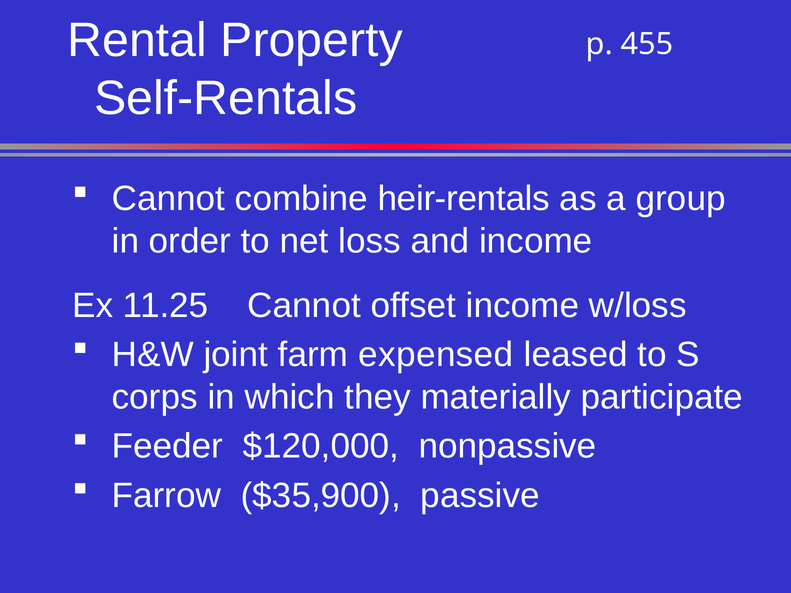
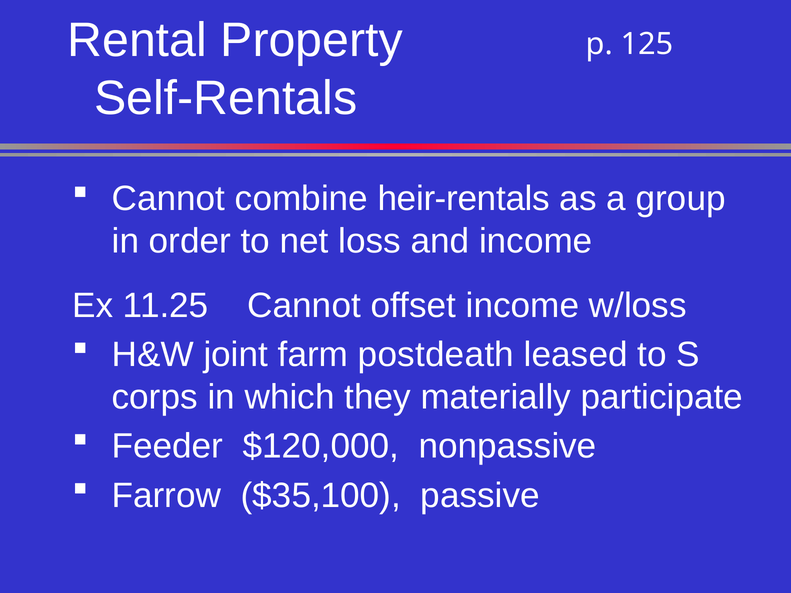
455: 455 -> 125 (647, 44)
expensed: expensed -> postdeath (436, 355)
$35,900: $35,900 -> $35,100 (321, 496)
